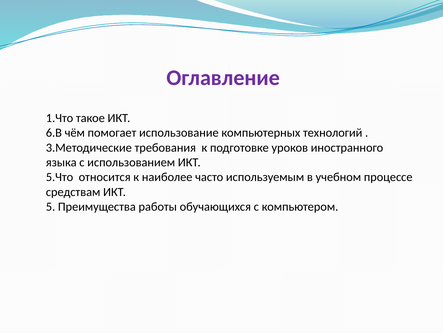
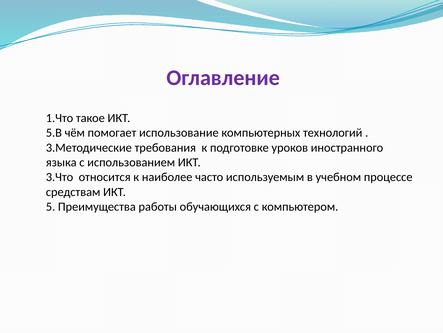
6.В: 6.В -> 5.В (54, 132)
5.Что: 5.Что -> 3.Что (60, 177)
